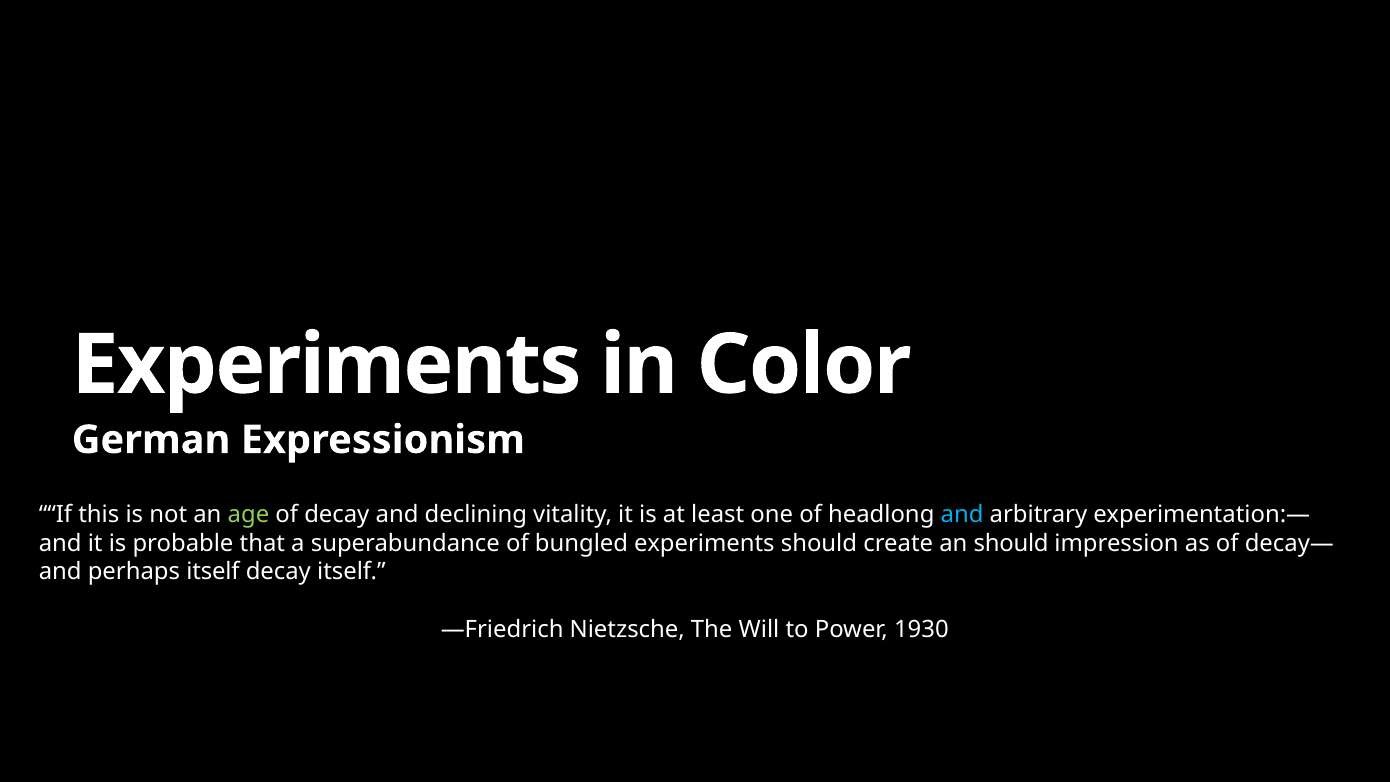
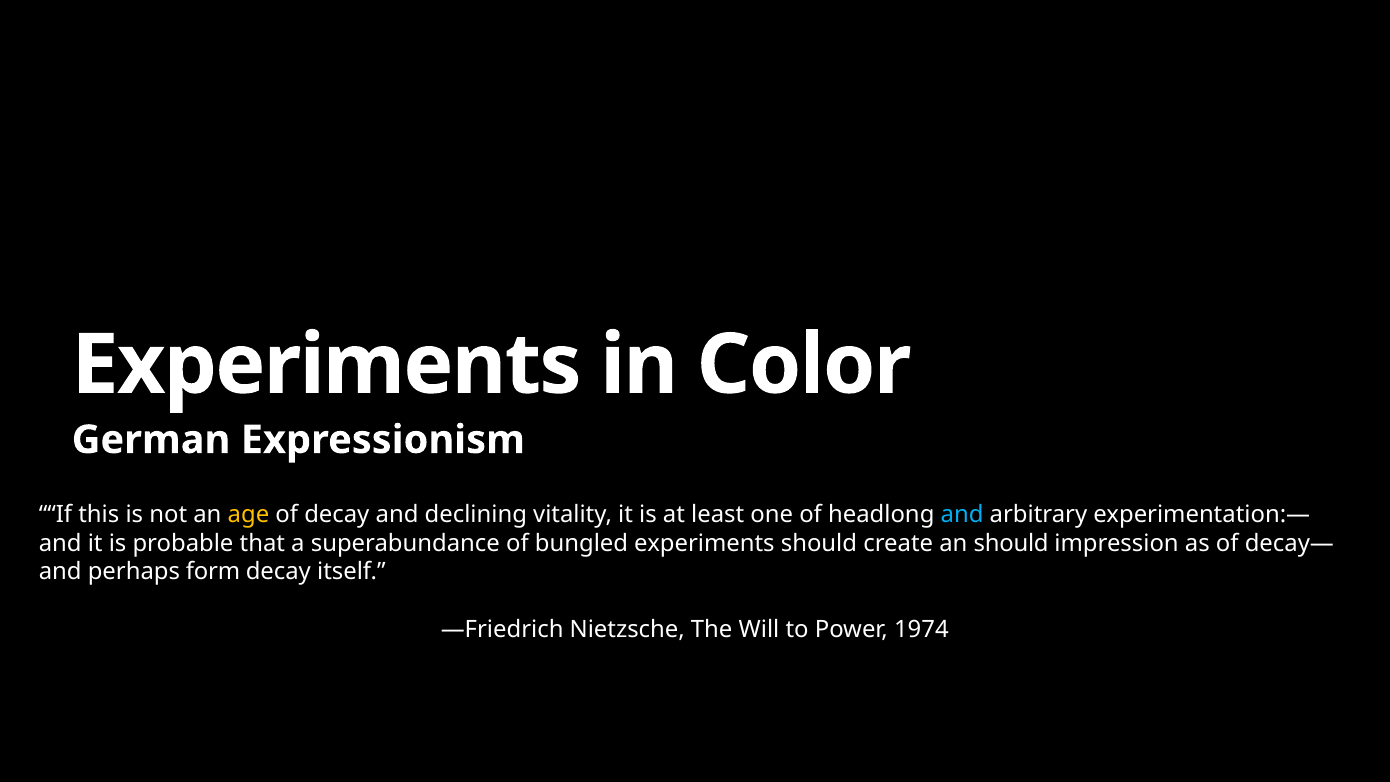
age colour: light green -> yellow (248, 515)
perhaps itself: itself -> form (213, 572)
1930: 1930 -> 1974 (921, 629)
